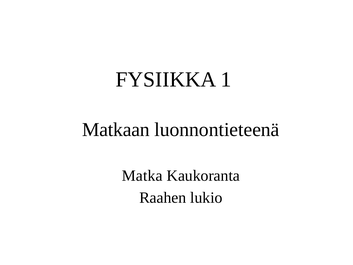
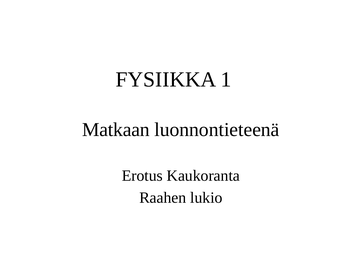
Matka: Matka -> Erotus (142, 176)
